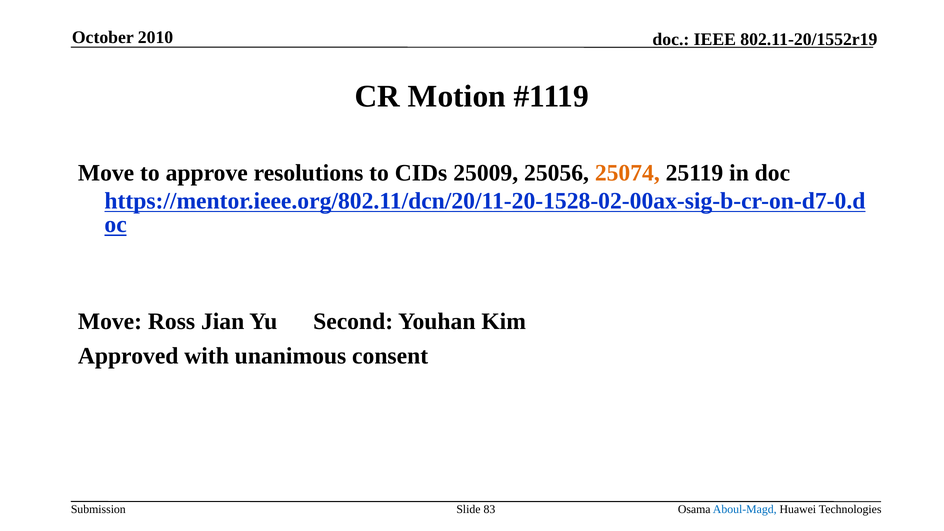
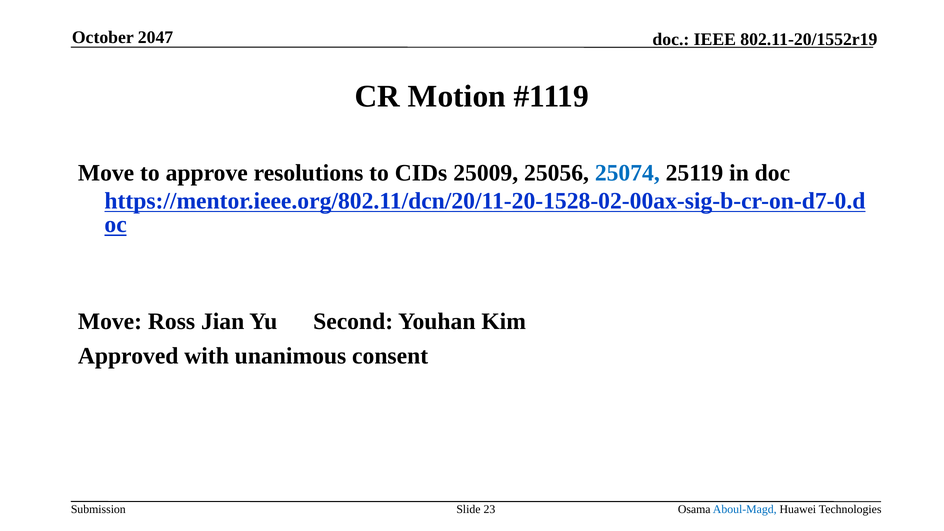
2010: 2010 -> 2047 (156, 38)
25074 colour: orange -> blue (627, 173)
83: 83 -> 23 (489, 509)
